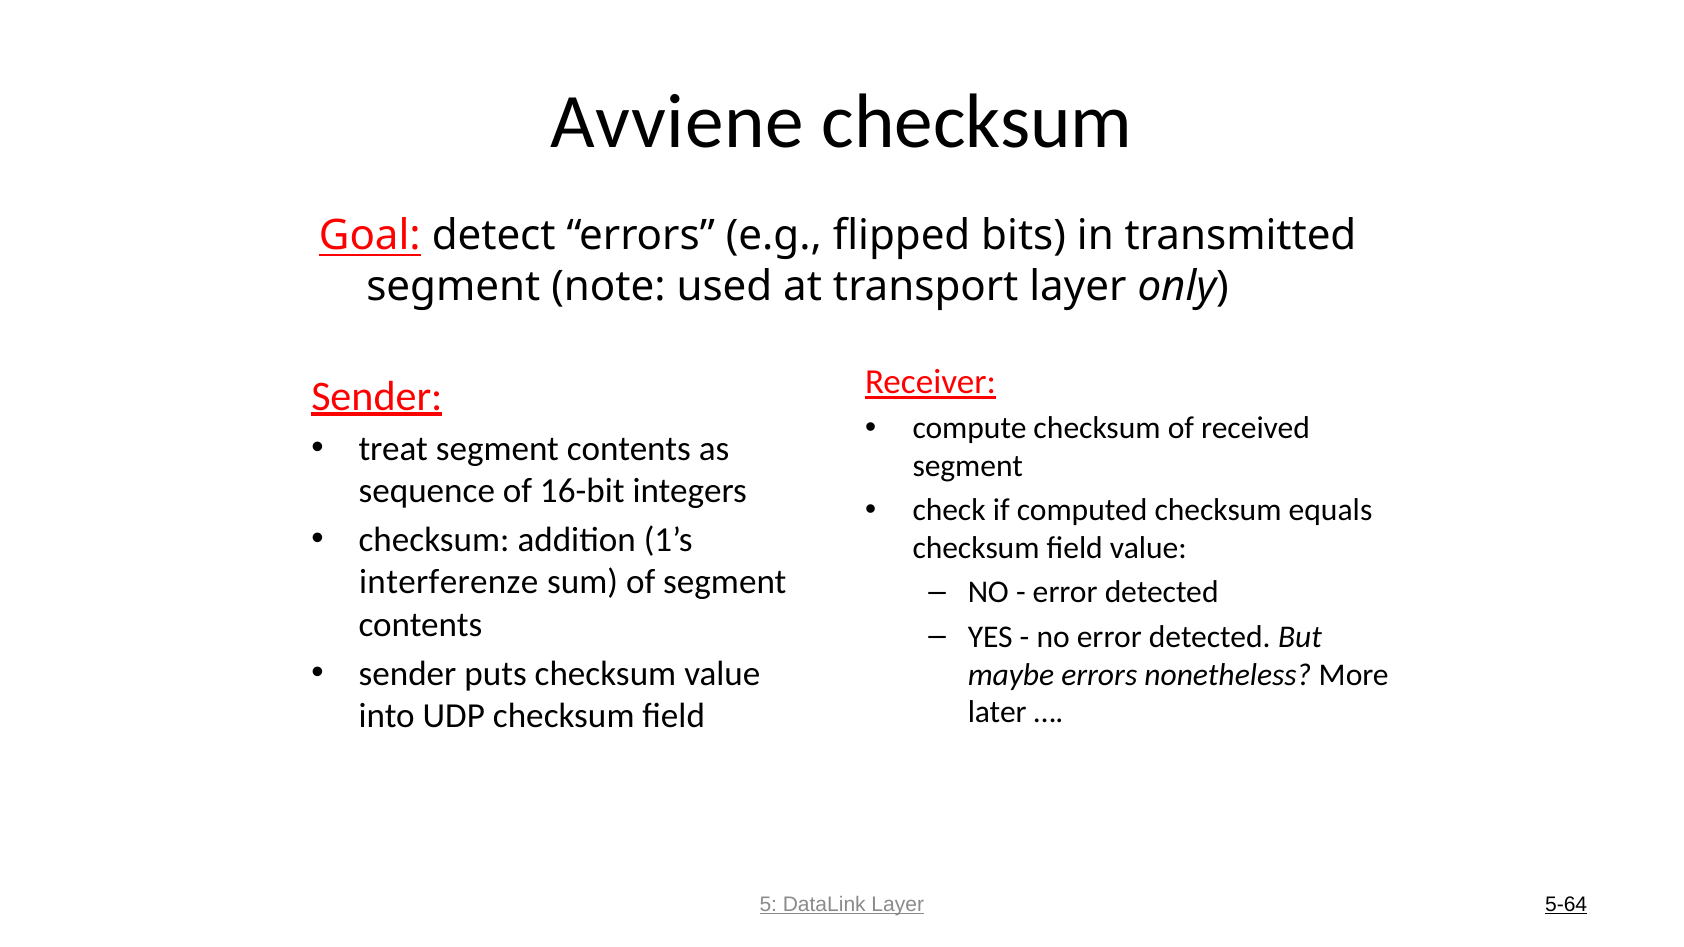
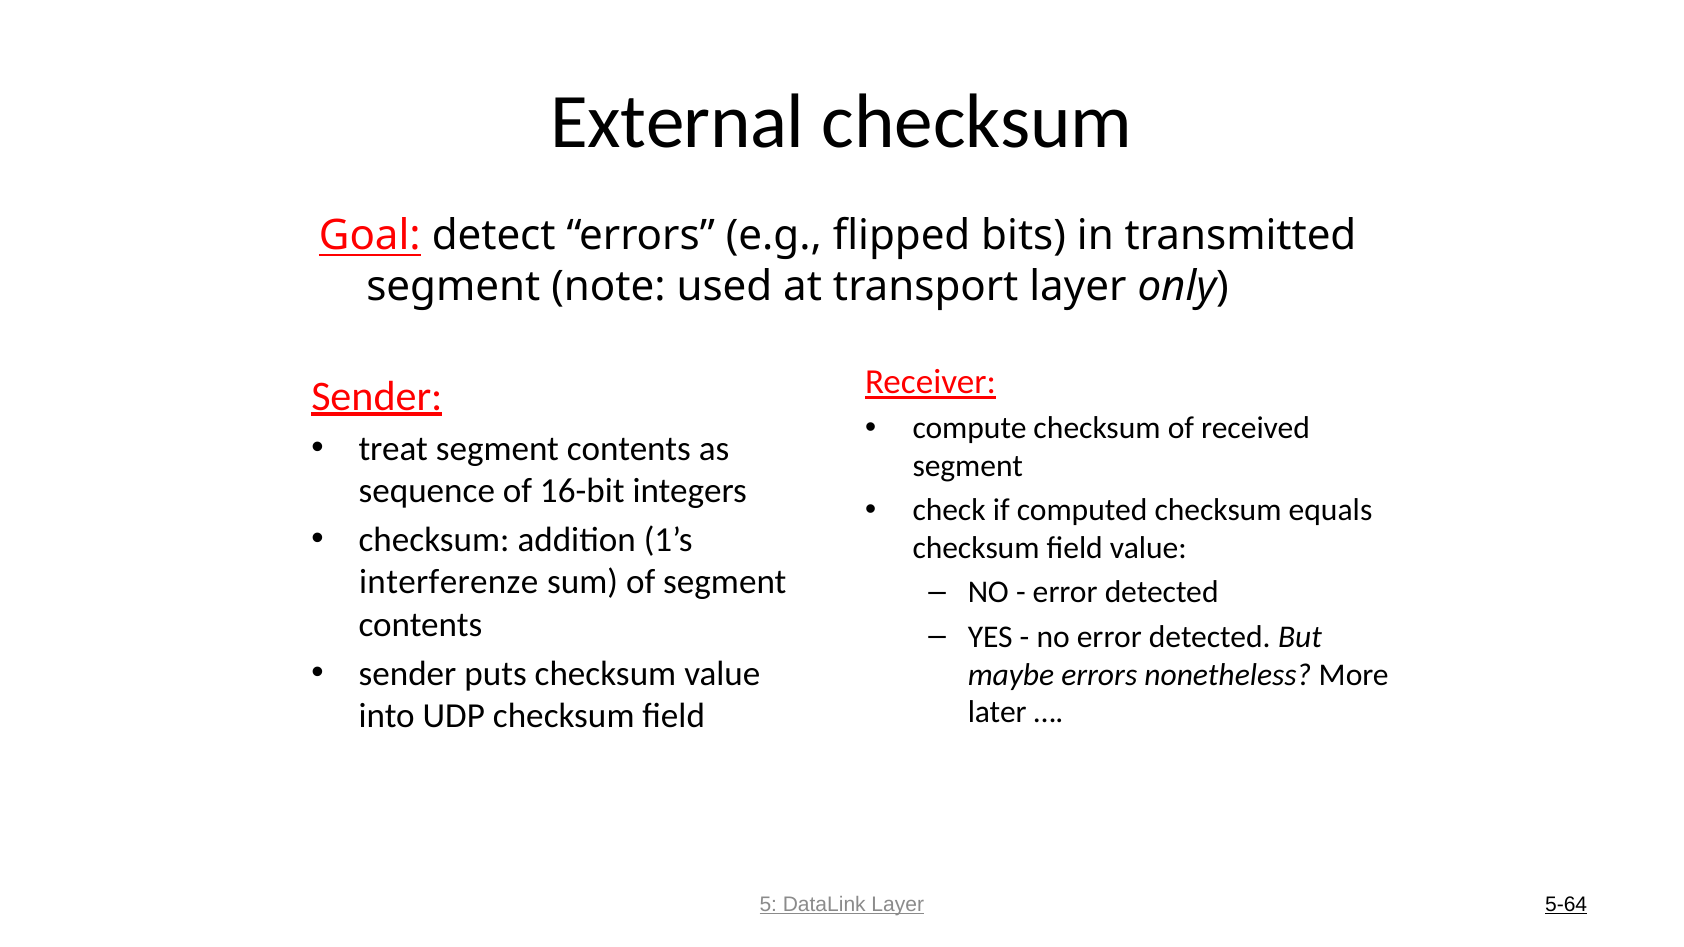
Avviene: Avviene -> External (678, 122)
